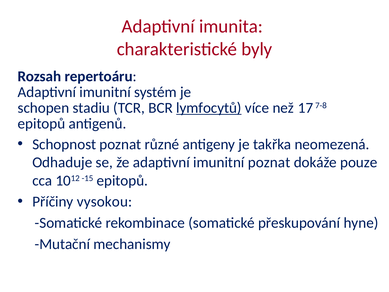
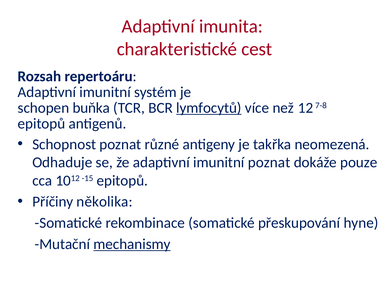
byly: byly -> cest (257, 49)
stadiu: stadiu -> buňka (91, 108)
17: 17 -> 12 (306, 108)
vysokou: vysokou -> několika (105, 202)
mechanismy underline: none -> present (132, 244)
